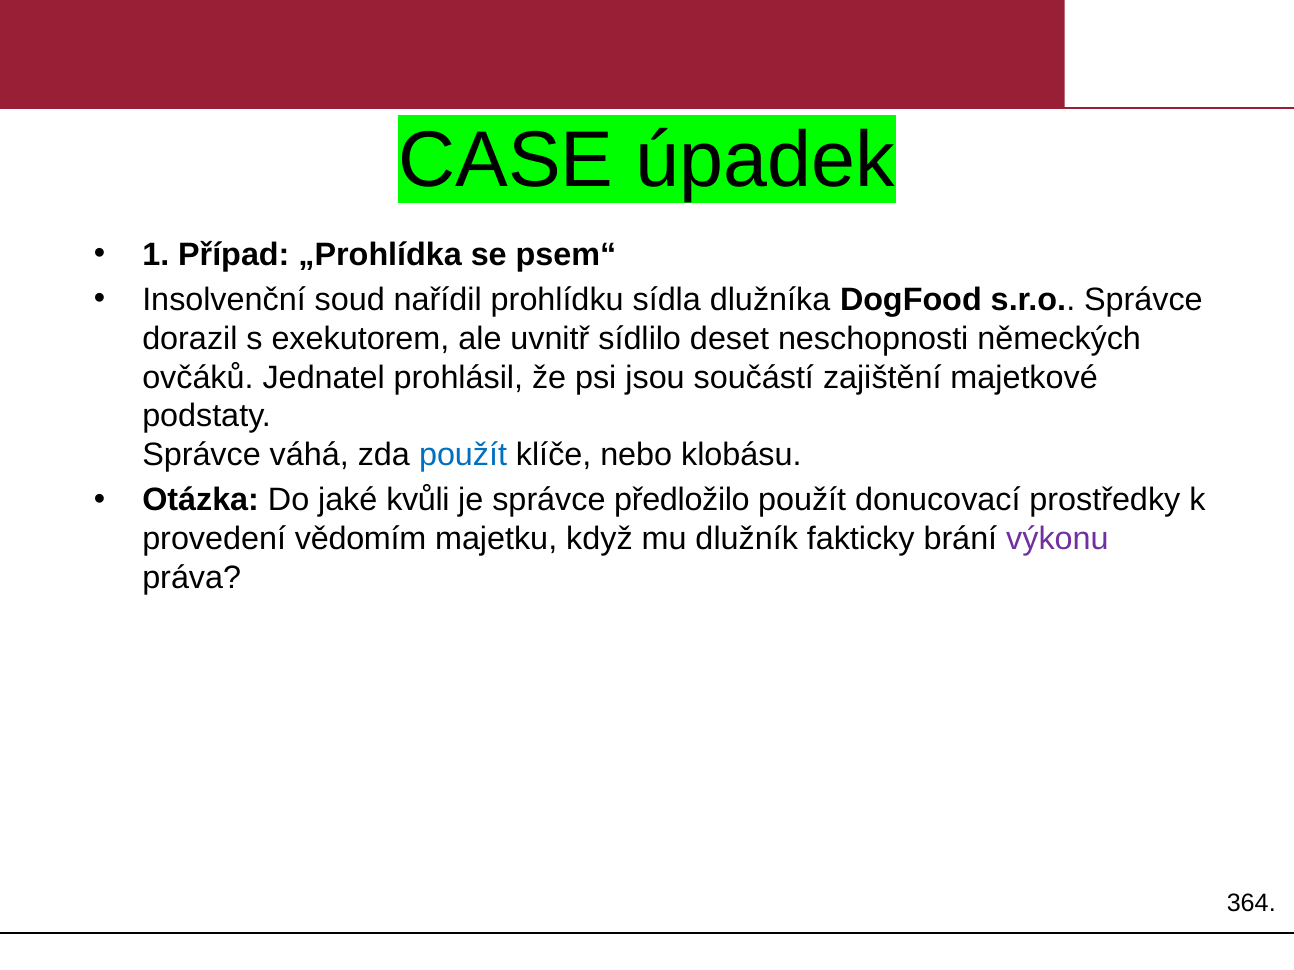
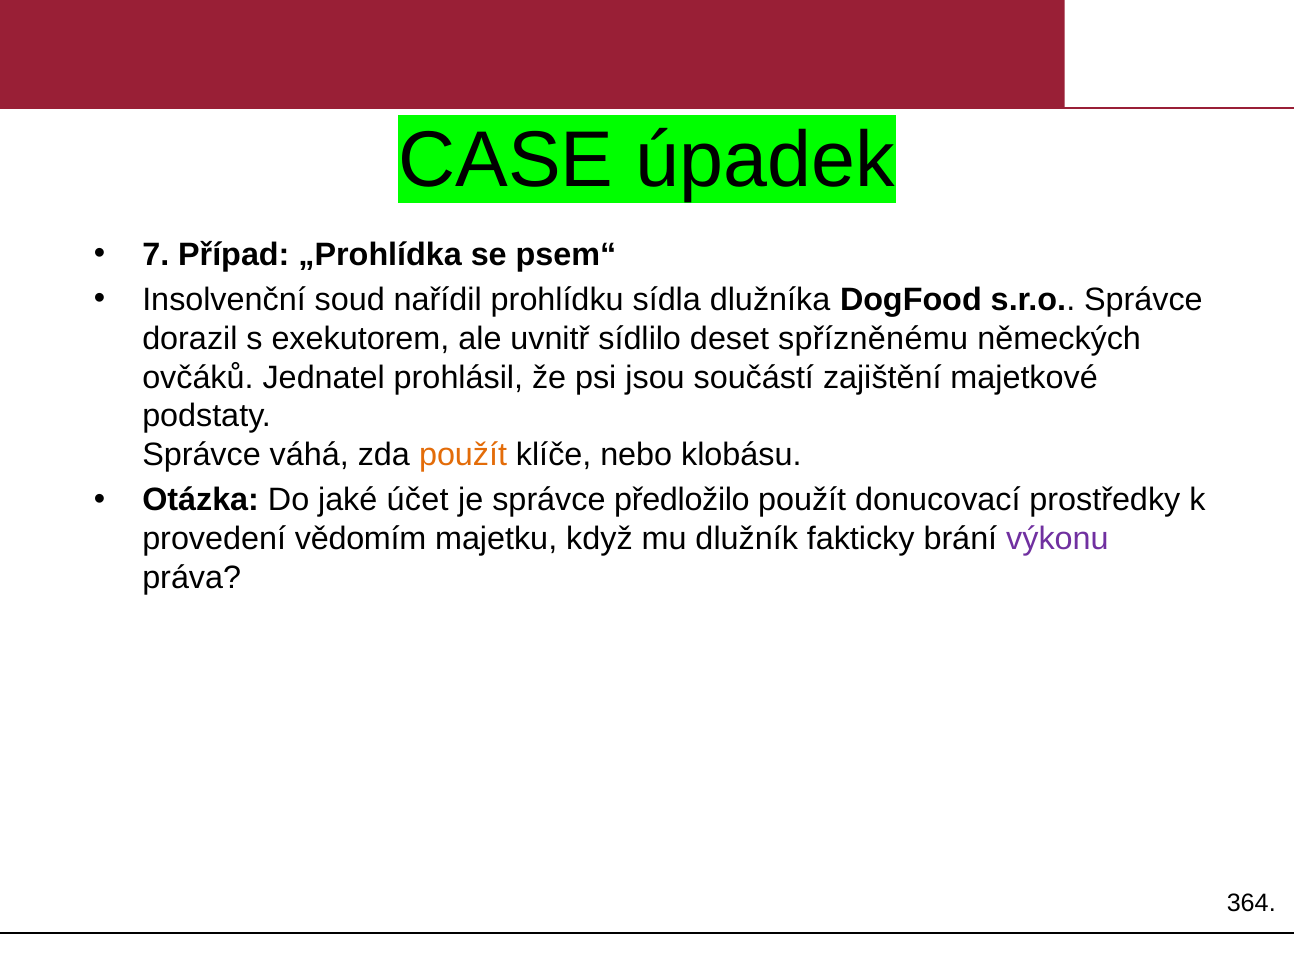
1: 1 -> 7 (156, 255)
neschopnosti: neschopnosti -> spřízněnému (873, 339)
použít colour: blue -> orange (463, 455)
kvůli: kvůli -> účet (418, 500)
